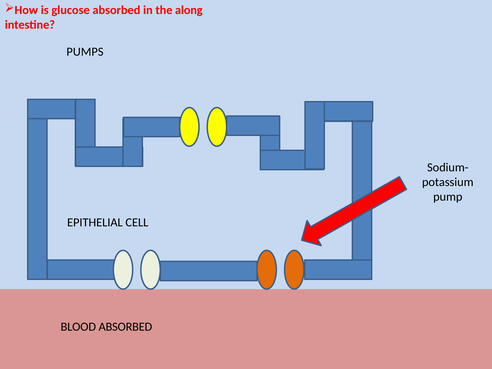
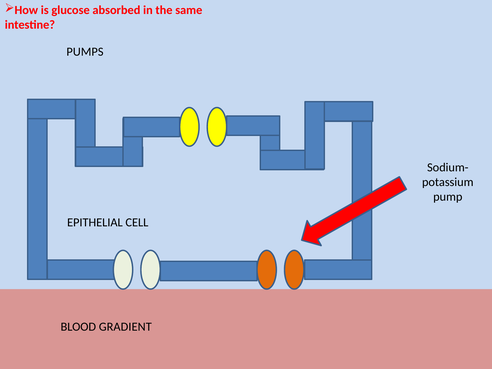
along: along -> same (189, 10)
BLOOD ABSORBED: ABSORBED -> GRADIENT (125, 327)
